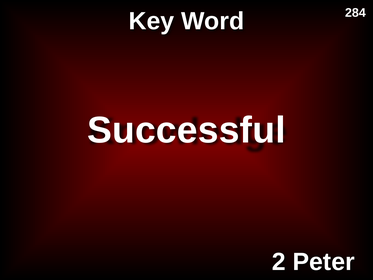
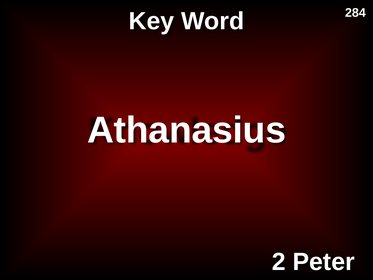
Successful: Successful -> Athanasius (187, 130)
